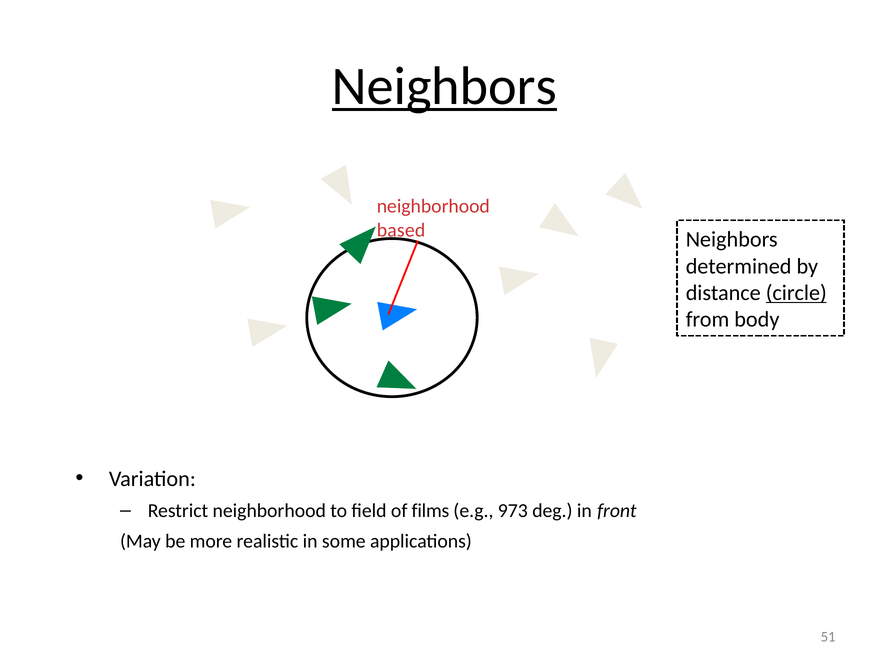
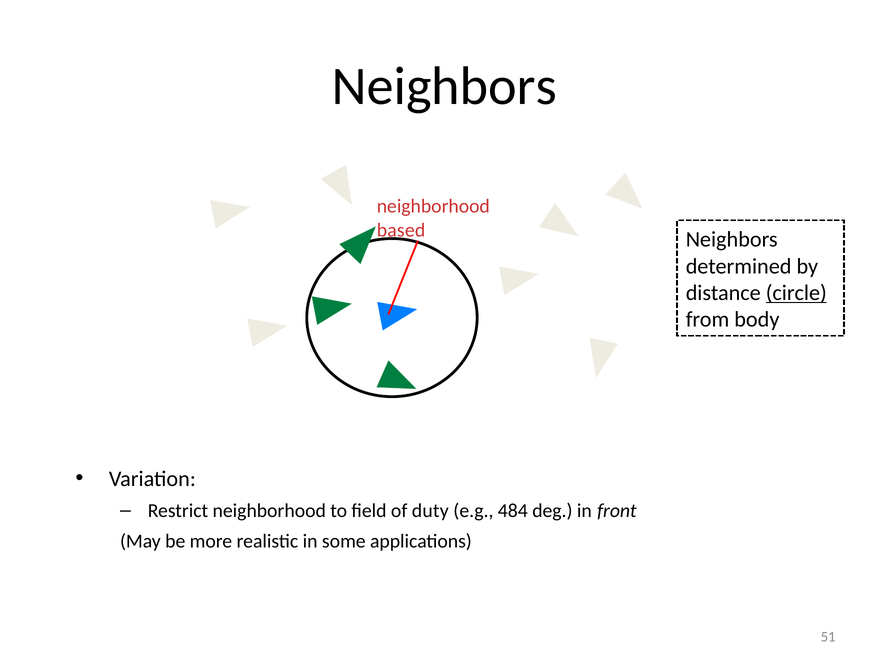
Neighbors underline: present -> none (444, 86)
films: films -> duty (430, 511)
973: 973 -> 484 (513, 511)
